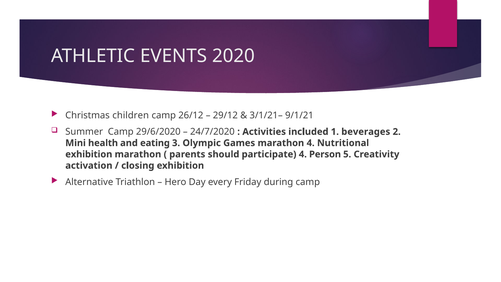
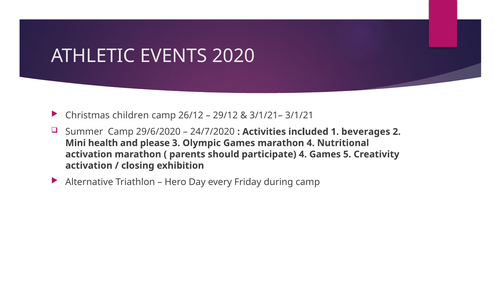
9/1/21: 9/1/21 -> 3/1/21 (299, 115)
eating: eating -> please (155, 143)
exhibition: exhibition -> activation (89, 154)
4 Person: Person -> Games (325, 154)
